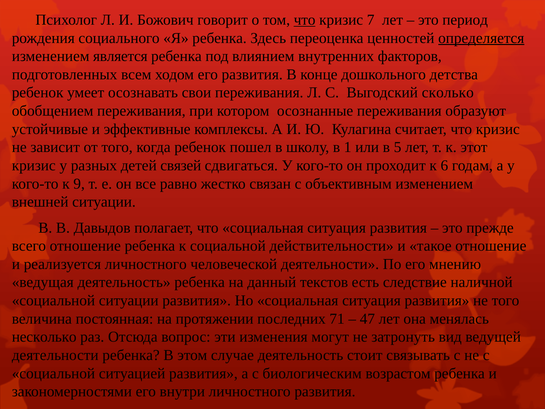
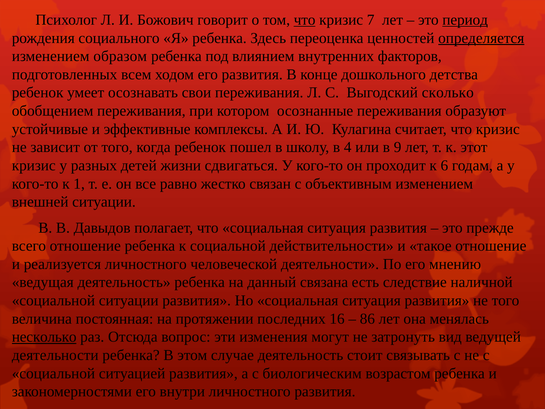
период underline: none -> present (465, 20)
является: является -> образом (120, 56)
1: 1 -> 4 (348, 147)
5: 5 -> 9 (398, 147)
связей: связей -> жизни (181, 165)
9: 9 -> 1 (79, 184)
текстов: текстов -> связана (324, 282)
71: 71 -> 16 (337, 319)
47: 47 -> 86 (367, 319)
несколько underline: none -> present (44, 337)
